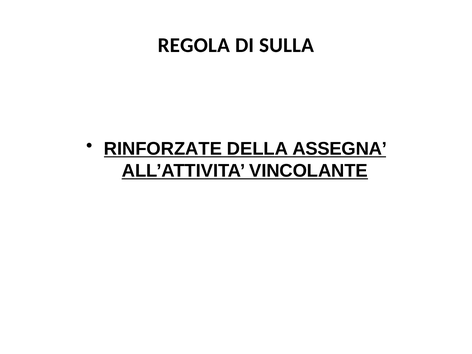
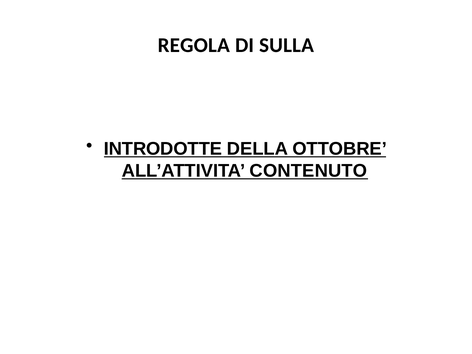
RINFORZATE: RINFORZATE -> INTRODOTTE (163, 149)
ASSEGNA: ASSEGNA -> OTTOBRE (340, 149)
VINCOLANTE: VINCOLANTE -> CONTENUTO (308, 171)
